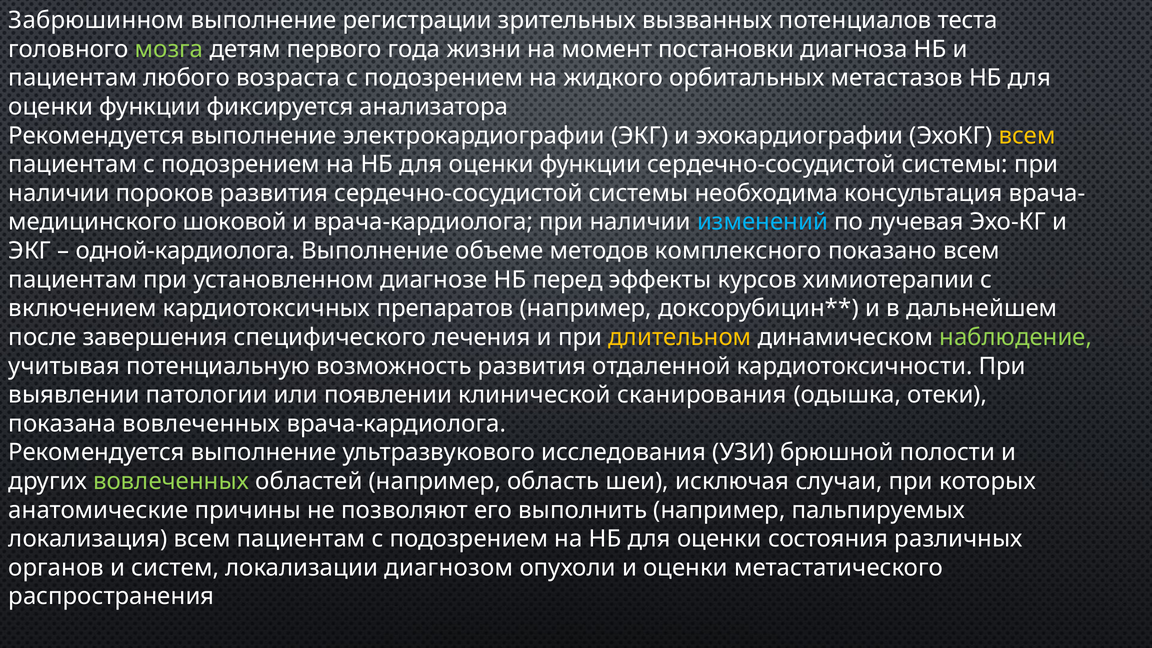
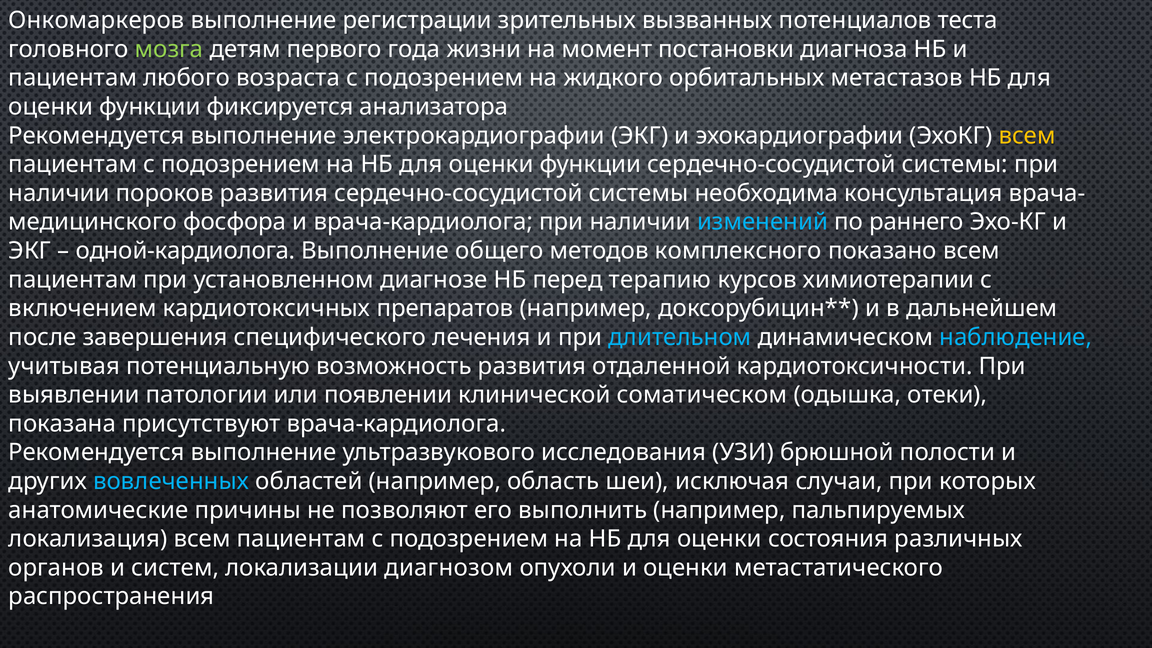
Забрюшинном: Забрюшинном -> Онкомаркеров (96, 20)
шоковой: шоковой -> фосфора (235, 222)
лучевая: лучевая -> раннего (917, 222)
объеме: объеме -> общего (499, 251)
эффекты: эффекты -> терапию (660, 280)
длительном colour: yellow -> light blue (680, 337)
наблюдение colour: light green -> light blue (1016, 337)
сканирования: сканирования -> соматическом (702, 395)
показана вовлеченных: вовлеченных -> присутствуют (201, 424)
вовлеченных colour: light green -> light blue (171, 481)
